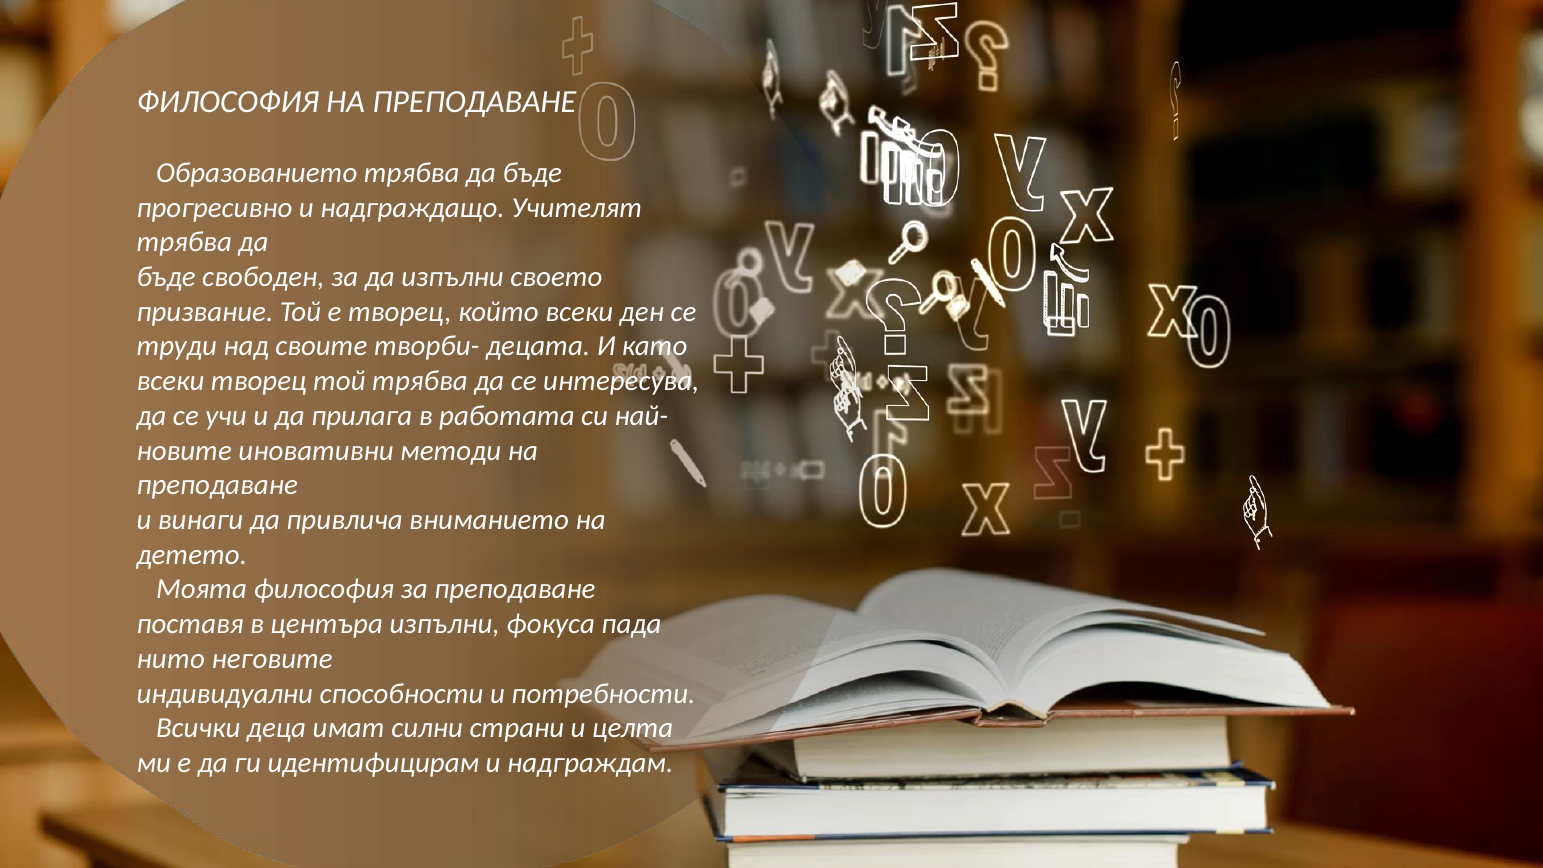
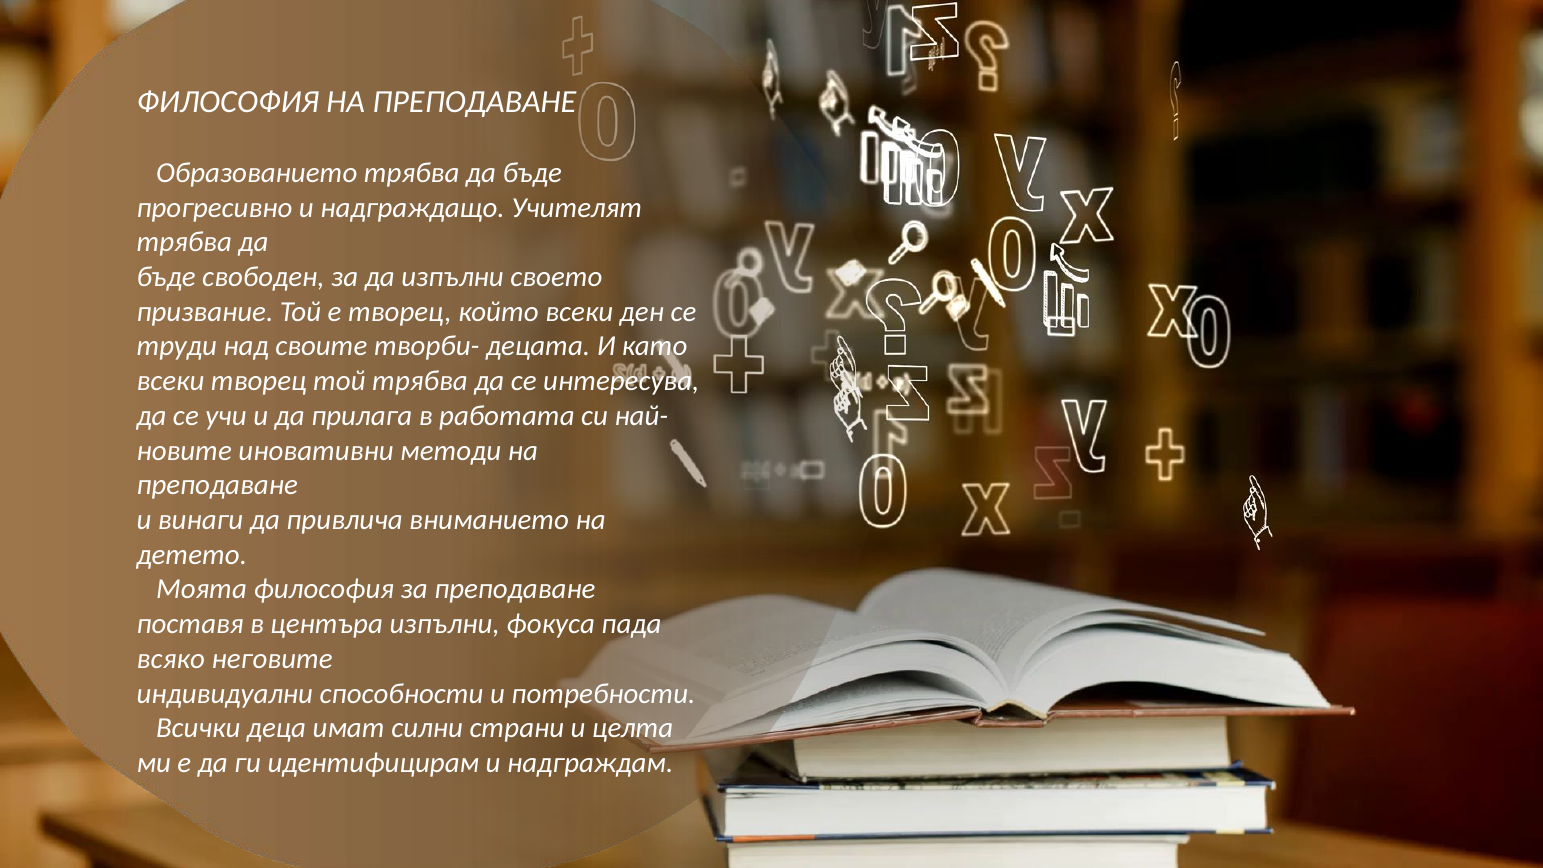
нито: нито -> всяко (171, 659)
